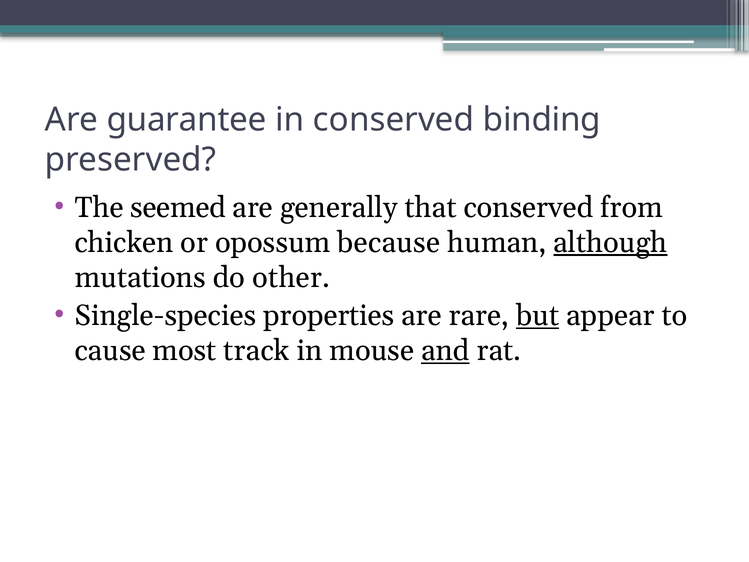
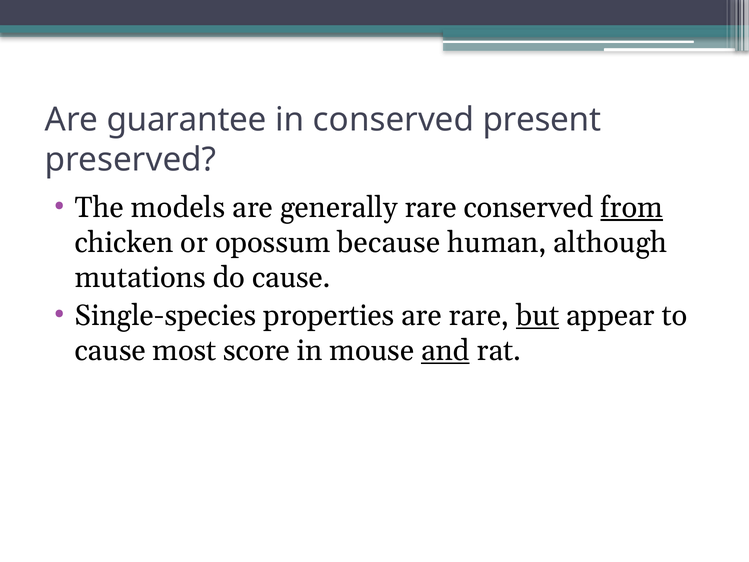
binding: binding -> present (542, 120)
seemed: seemed -> models (178, 207)
generally that: that -> rare (431, 207)
from underline: none -> present (632, 207)
although underline: present -> none (610, 242)
do other: other -> cause (291, 277)
track: track -> score (257, 350)
